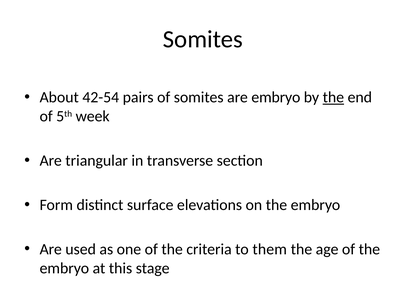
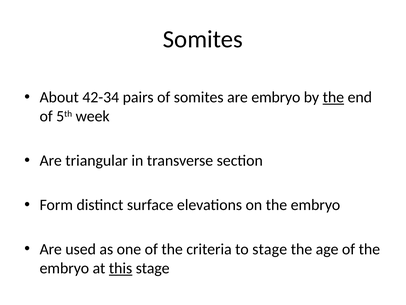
42-54: 42-54 -> 42-34 (101, 97)
to them: them -> stage (270, 249)
this underline: none -> present (121, 268)
